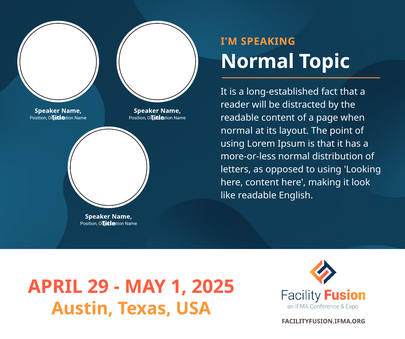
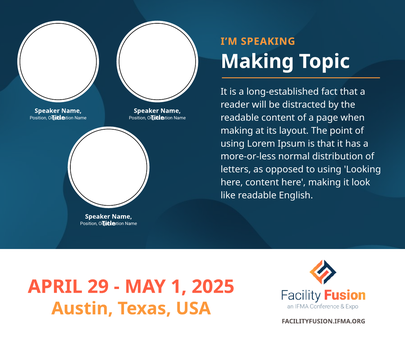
Normal: Normal -> Making (257, 62)
normal: normal -> making (237, 131)
